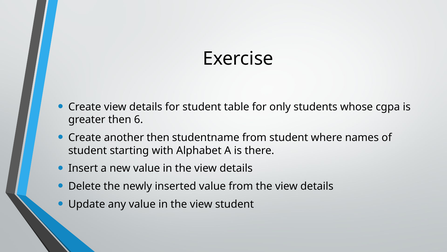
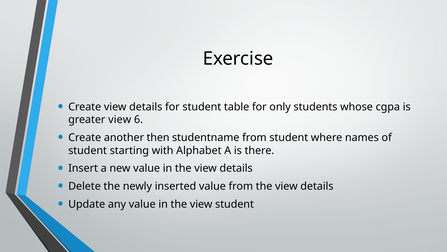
greater then: then -> view (120, 119)
